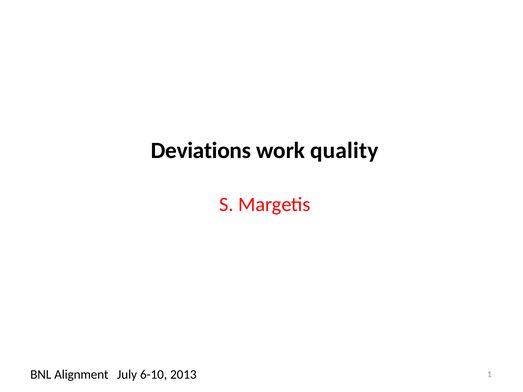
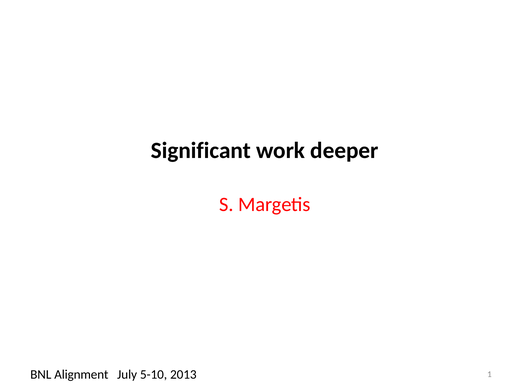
Deviations: Deviations -> Significant (201, 151)
quality: quality -> deeper (344, 151)
6-10: 6-10 -> 5-10 (154, 375)
